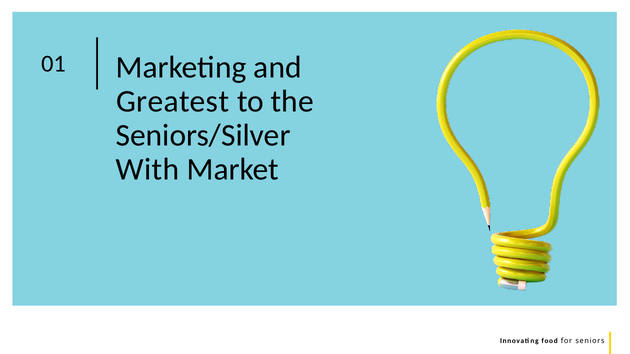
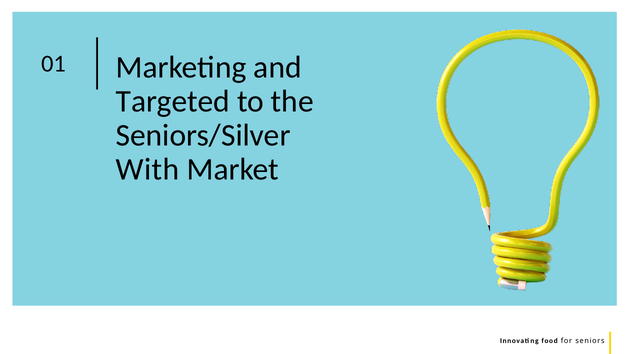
Greatest: Greatest -> Targeted (173, 101)
